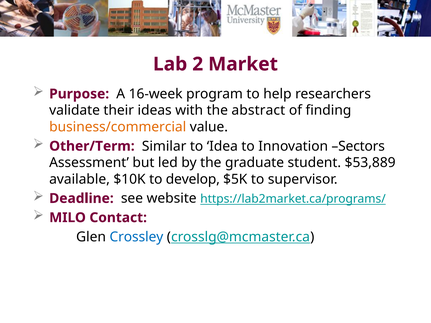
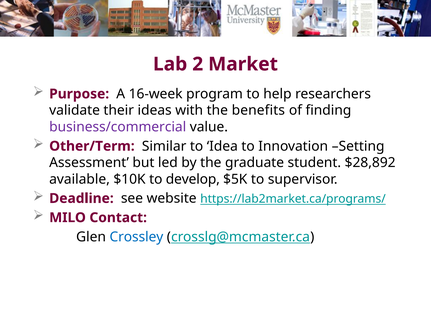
abstract: abstract -> benefits (258, 110)
business/commercial colour: orange -> purple (118, 127)
Sectors: Sectors -> Setting (358, 146)
$53,889: $53,889 -> $28,892 (370, 163)
